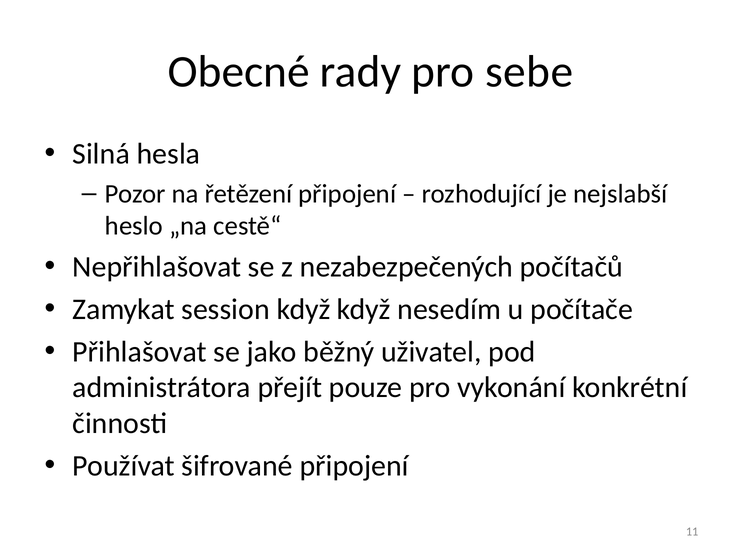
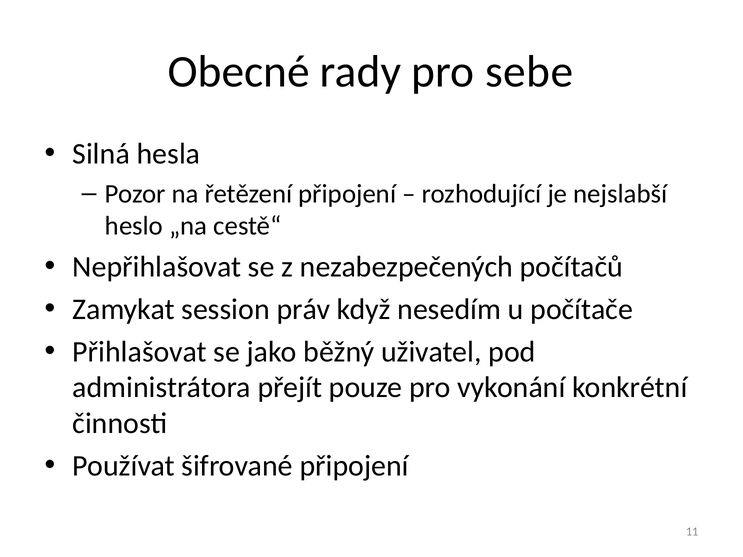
session když: když -> práv (303, 309)
